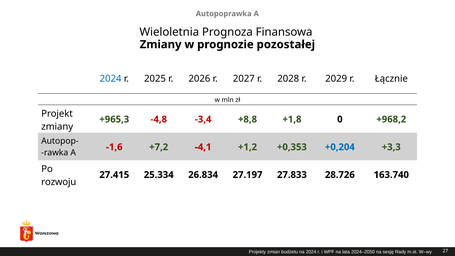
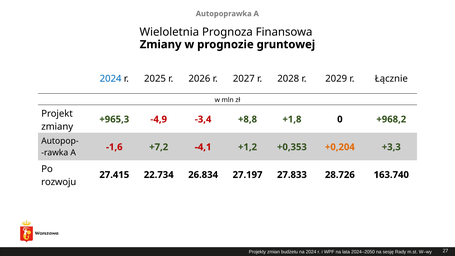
pozostałej: pozostałej -> gruntowej (286, 44)
-4,8: -4,8 -> -4,9 (159, 119)
+0,204 colour: blue -> orange (340, 147)
25.334: 25.334 -> 22.734 (159, 175)
